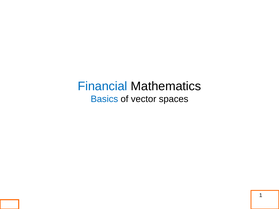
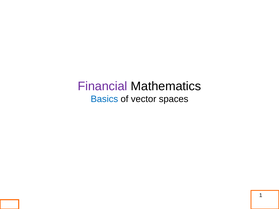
Financial colour: blue -> purple (103, 86)
